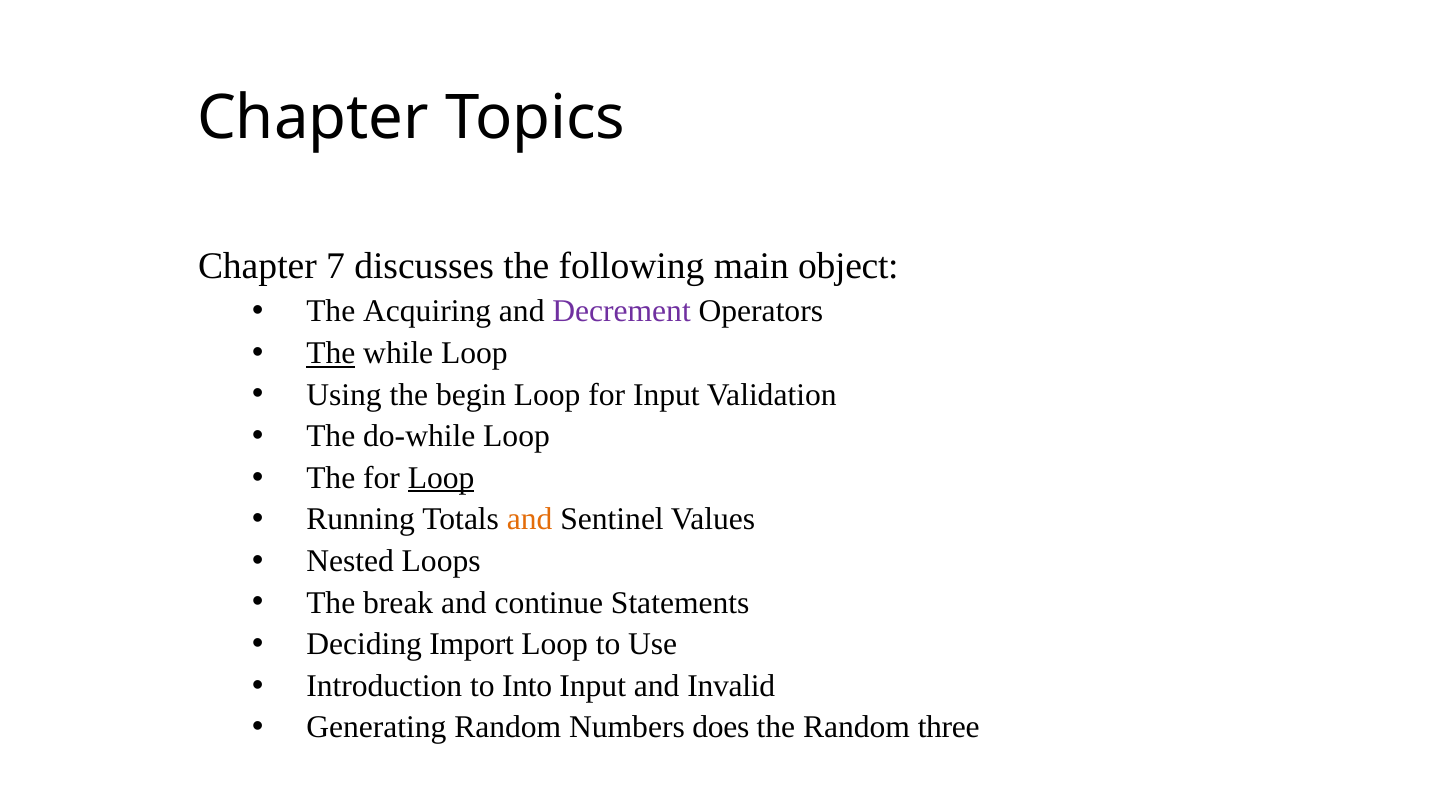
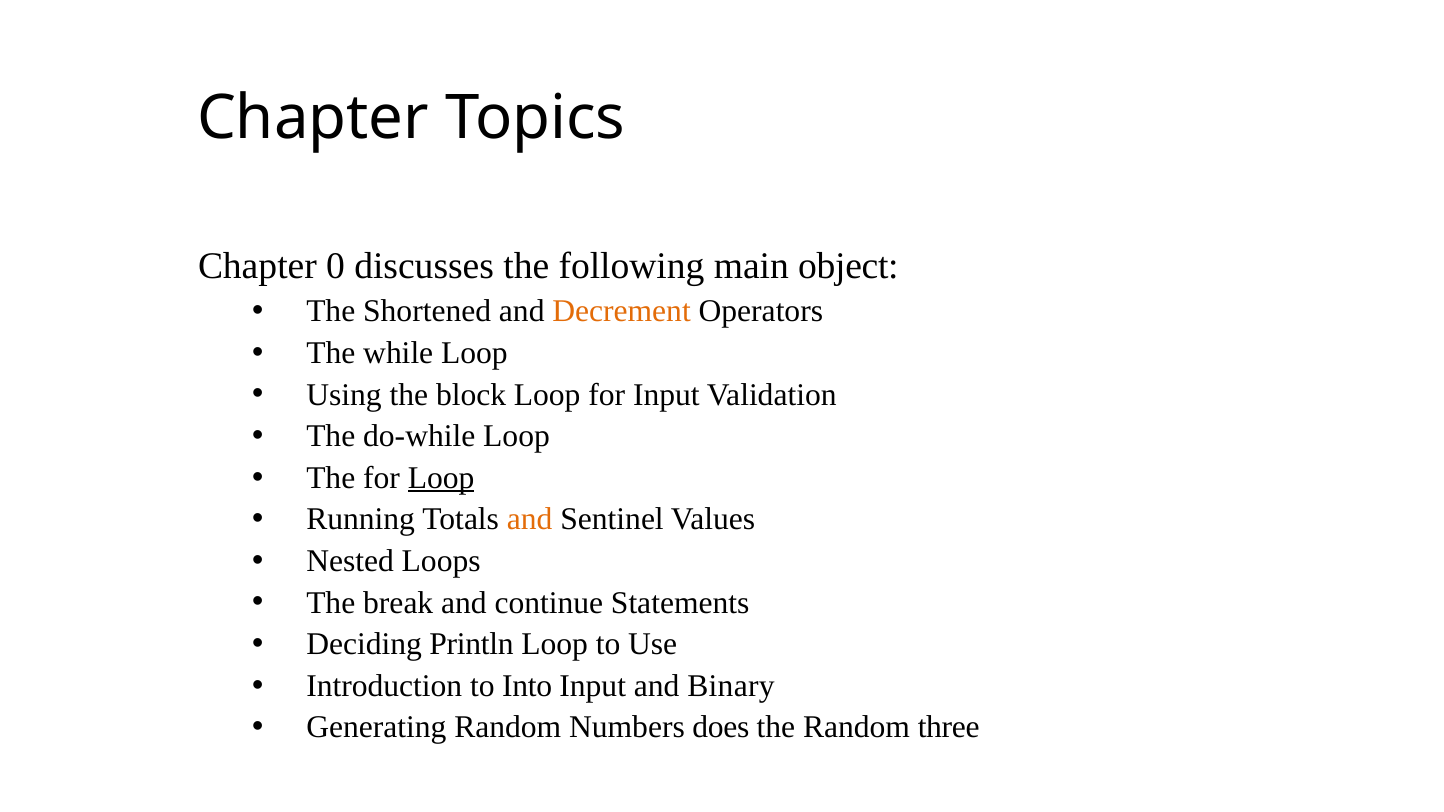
7: 7 -> 0 (336, 267)
Acquiring: Acquiring -> Shortened (427, 312)
Decrement colour: purple -> orange (622, 312)
The underline: present -> none (331, 353)
begin: begin -> block (471, 395)
Import: Import -> Println (472, 644)
Invalid: Invalid -> Binary (731, 686)
